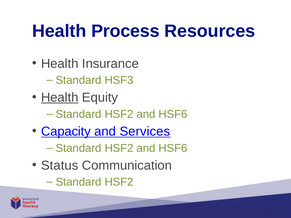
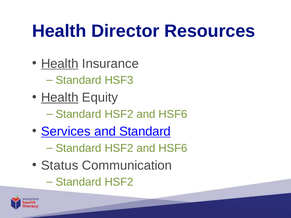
Process: Process -> Director (125, 31)
Health underline: none -> present (60, 64)
Capacity: Capacity -> Services (66, 132)
and Services: Services -> Standard (145, 132)
